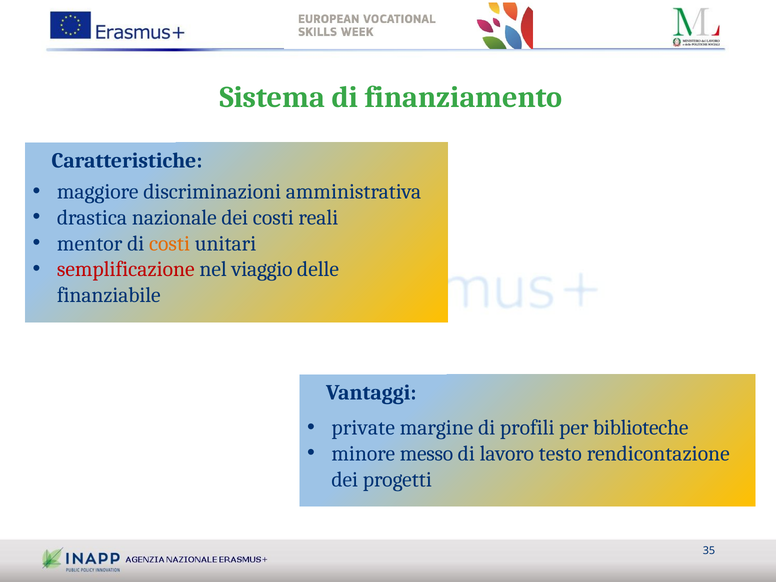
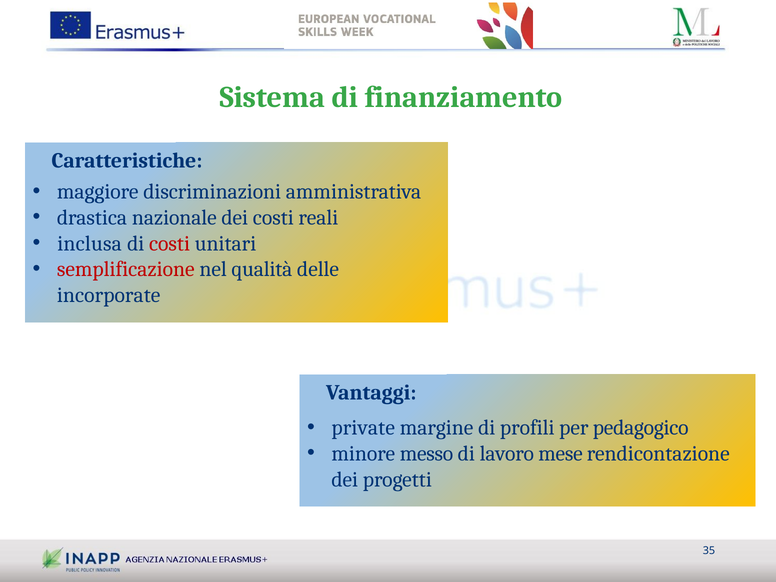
mentor: mentor -> inclusa (90, 243)
costi colour: orange -> red (169, 243)
viaggio: viaggio -> qualità (262, 269)
finanziabile: finanziabile -> incorporate (109, 295)
biblioteche: biblioteche -> pedagogico (641, 428)
testo: testo -> mese (560, 454)
